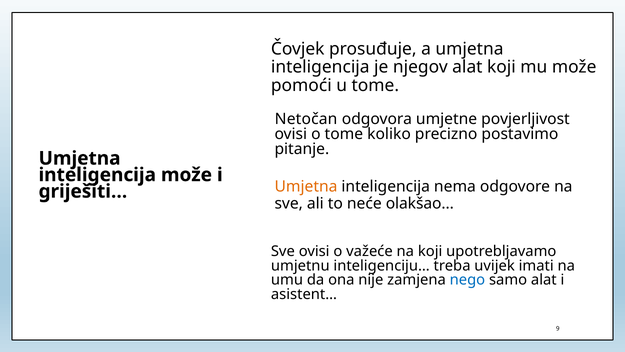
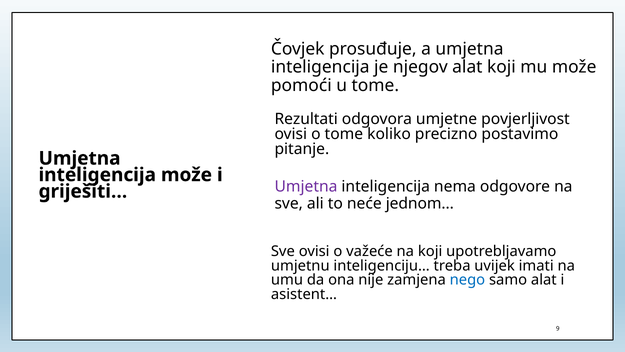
Netočan: Netočan -> Rezultati (306, 119)
Umjetna colour: orange -> purple (306, 186)
olakšao: olakšao -> jednom (420, 203)
